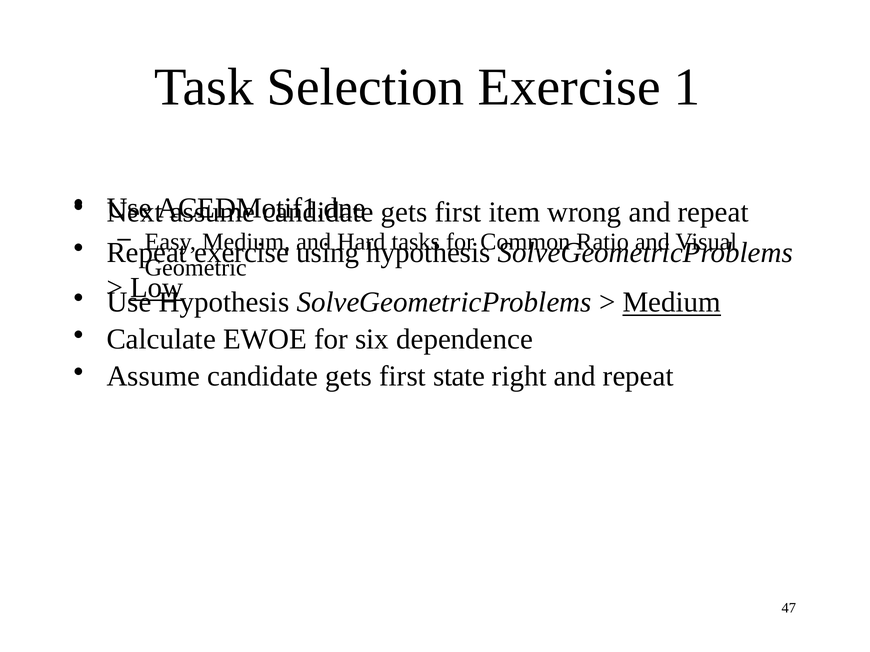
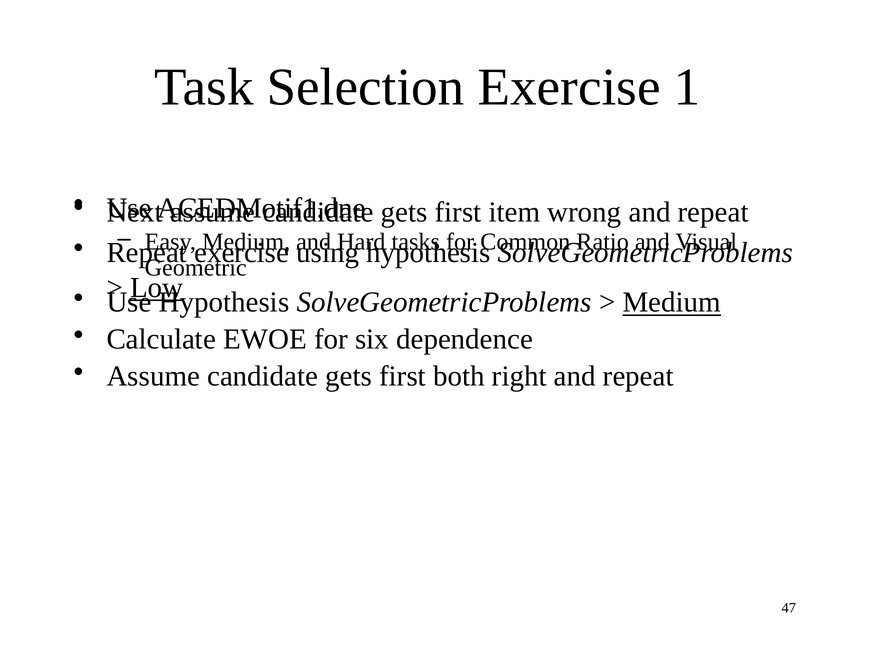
state: state -> both (459, 377)
